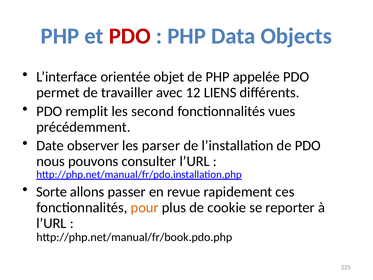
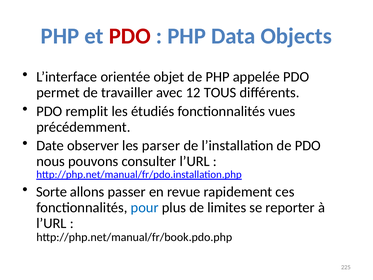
LIENS: LIENS -> TOUS (220, 93)
second: second -> étudiés (153, 111)
pour colour: orange -> blue (145, 207)
cookie: cookie -> limites (227, 207)
